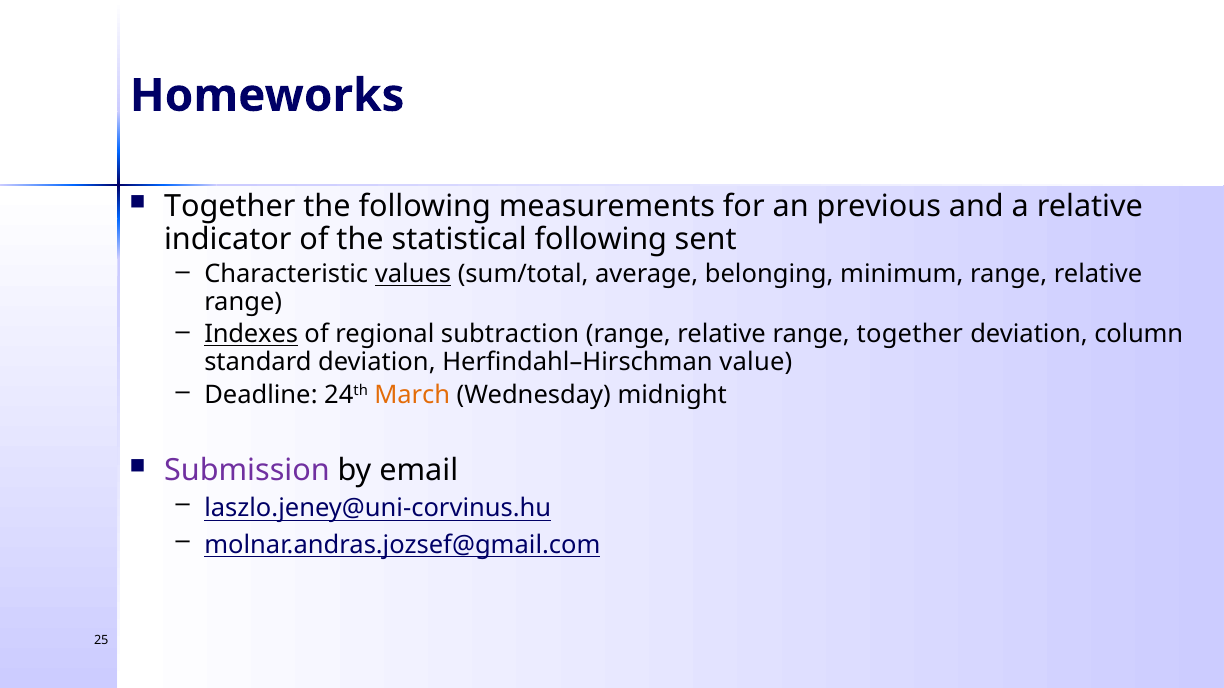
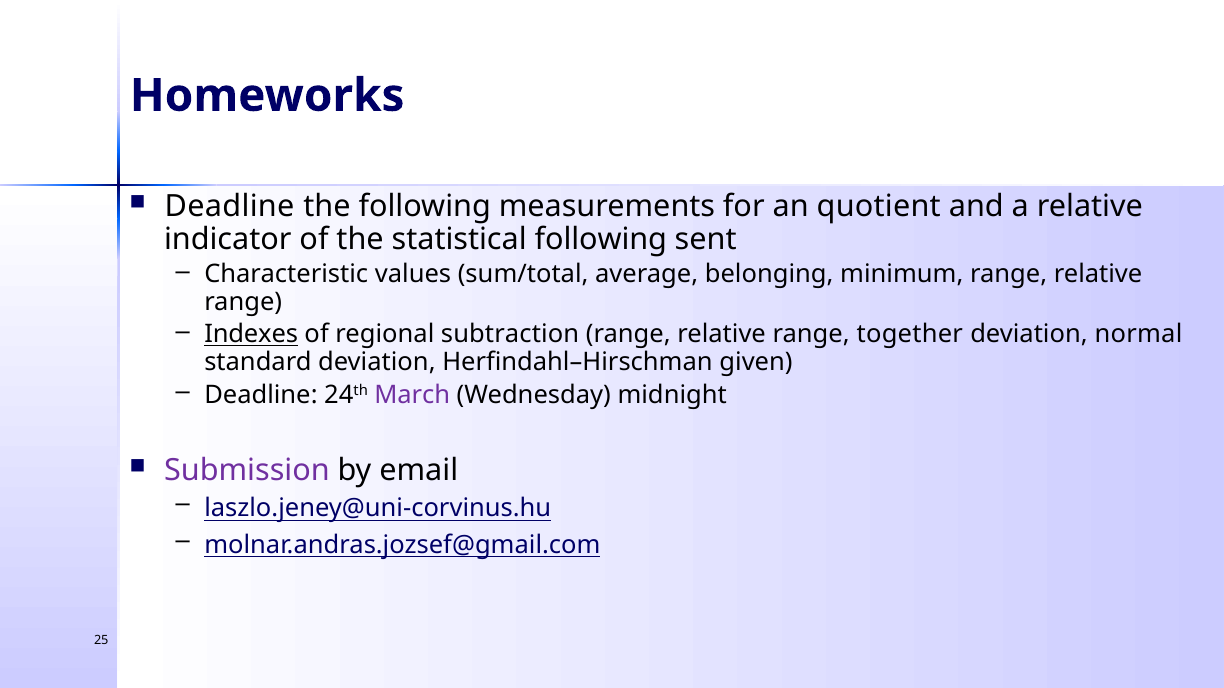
Together: Together -> Deadline (230, 206)
previous: previous -> quotient (879, 206)
values underline: present -> none (413, 275)
column: column -> normal (1138, 335)
value: value -> given (756, 362)
March colour: orange -> purple (412, 395)
